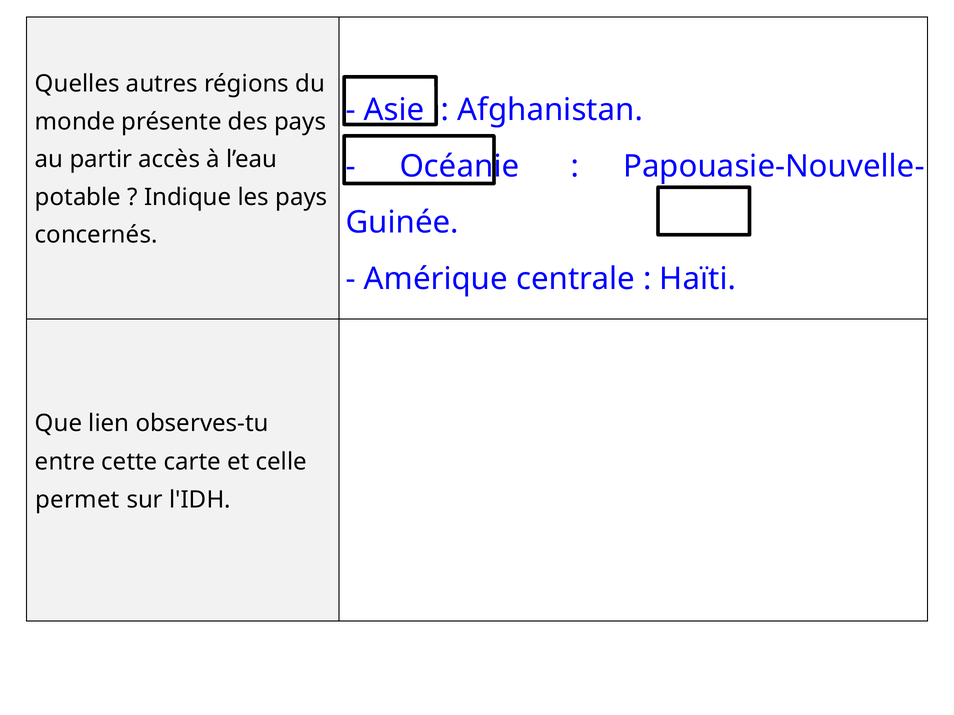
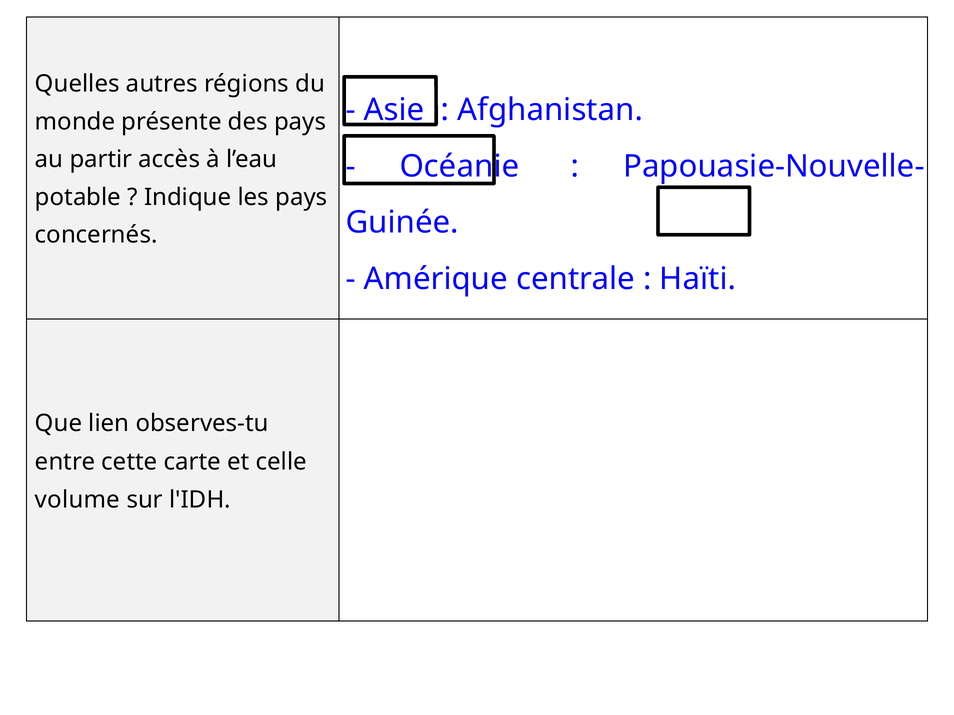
permet: permet -> volume (77, 500)
